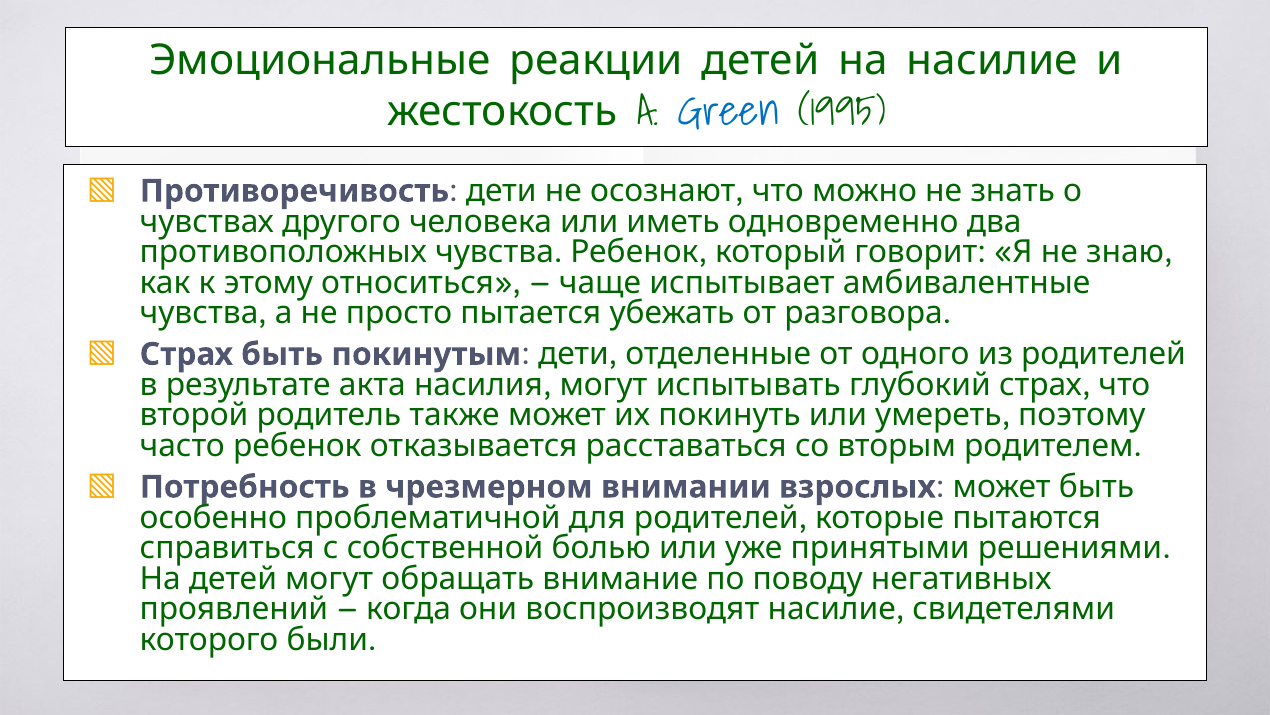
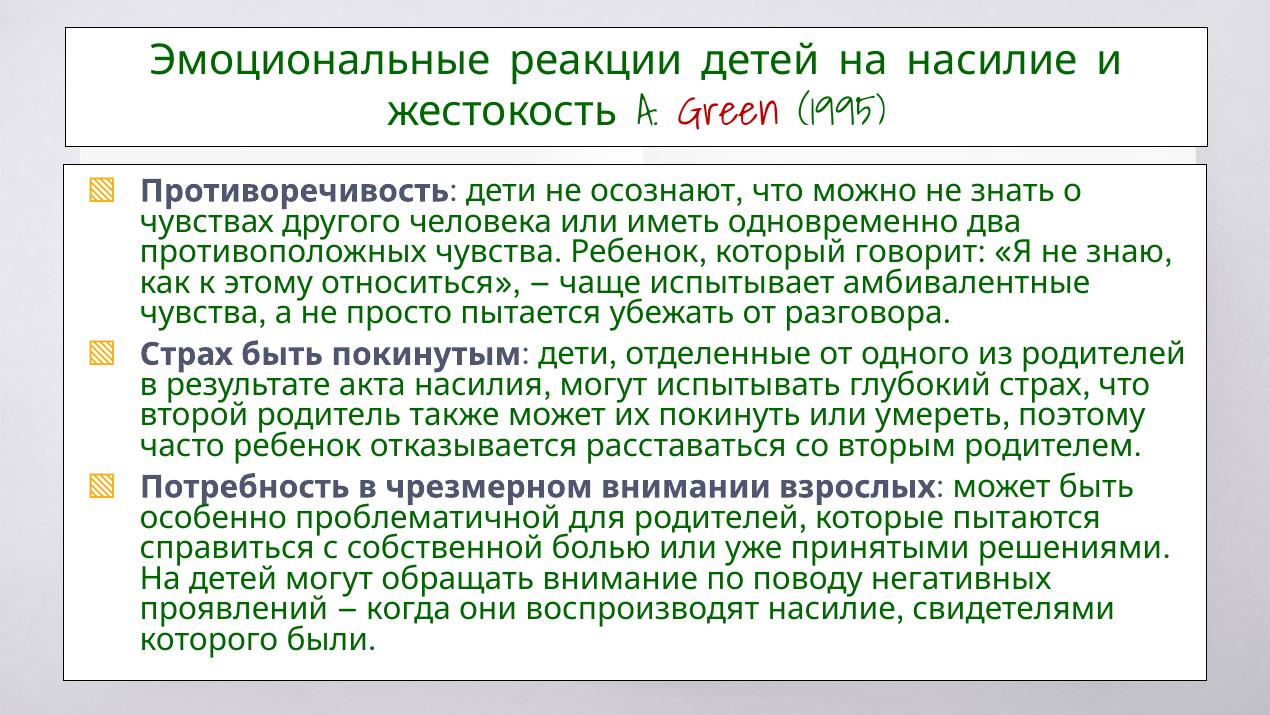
Green colour: blue -> red (728, 111)
